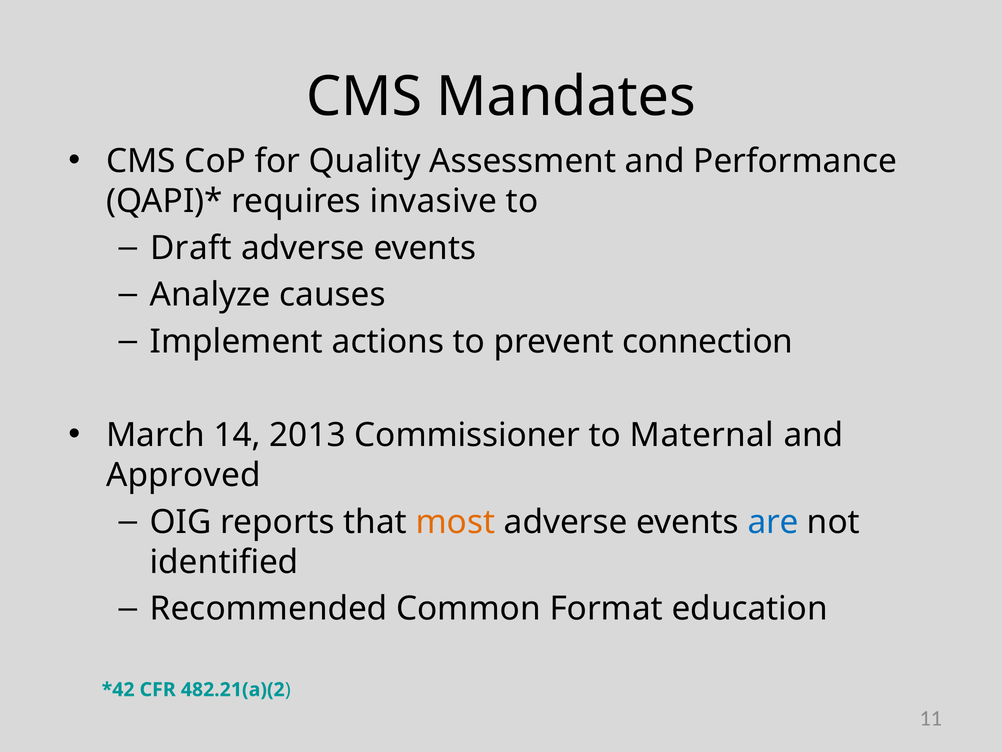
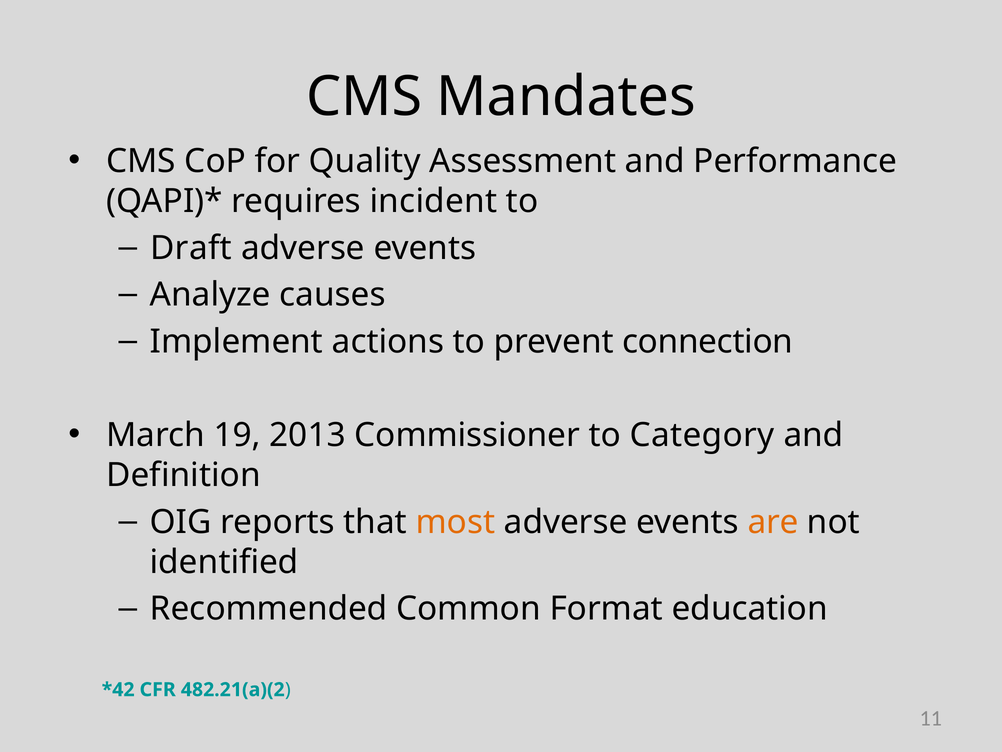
invasive: invasive -> incident (433, 201)
14: 14 -> 19 (237, 435)
Maternal: Maternal -> Category (702, 435)
Approved: Approved -> Definition (183, 475)
are colour: blue -> orange (773, 522)
